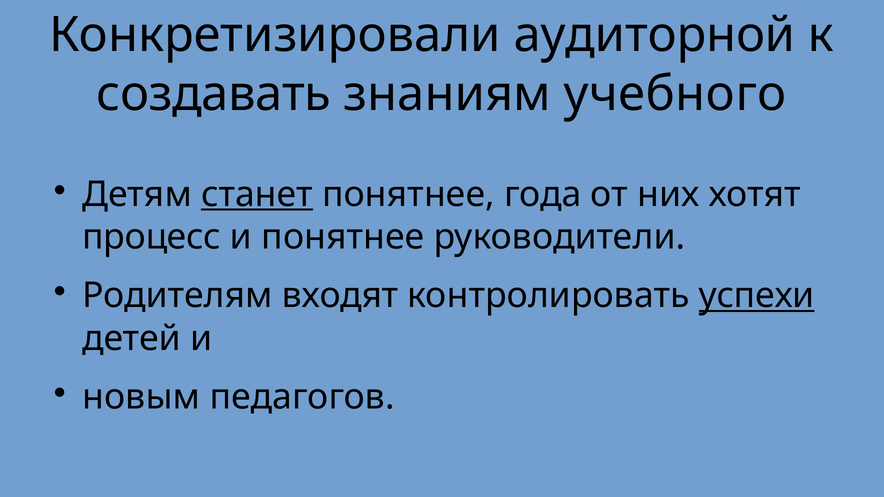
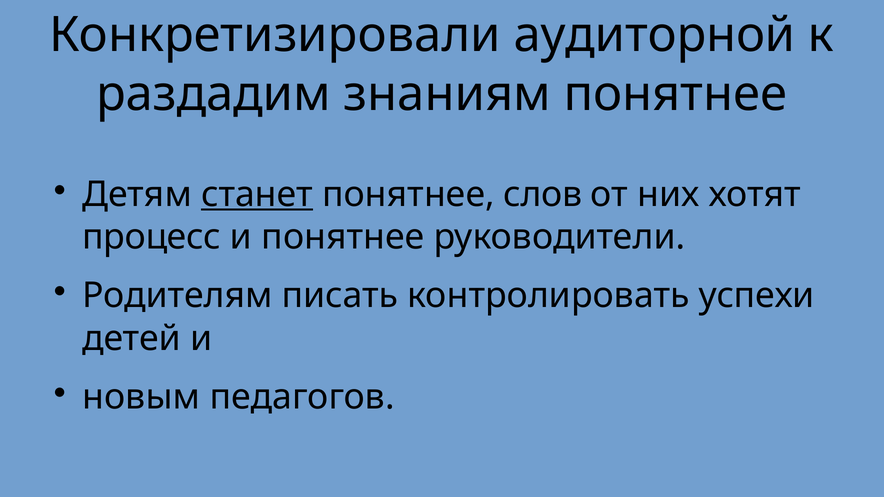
создавать: создавать -> раздадим (214, 94)
знаниям учебного: учебного -> понятнее (675, 94)
года: года -> слов (543, 194)
входят: входят -> писать (340, 296)
успехи underline: present -> none (757, 296)
